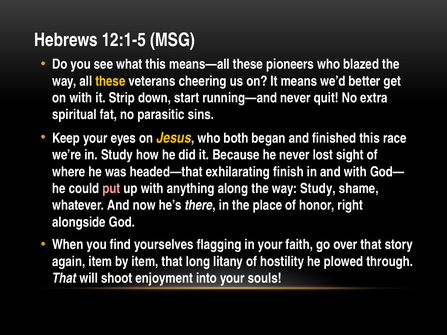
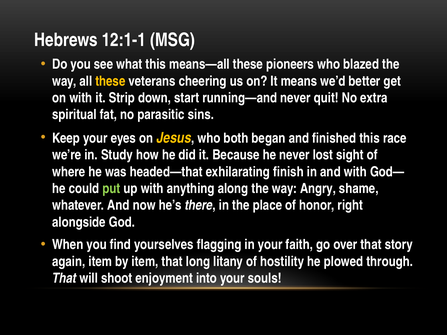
12:1-5: 12:1-5 -> 12:1-1 (124, 40)
put colour: pink -> light green (111, 189)
way Study: Study -> Angry (318, 189)
